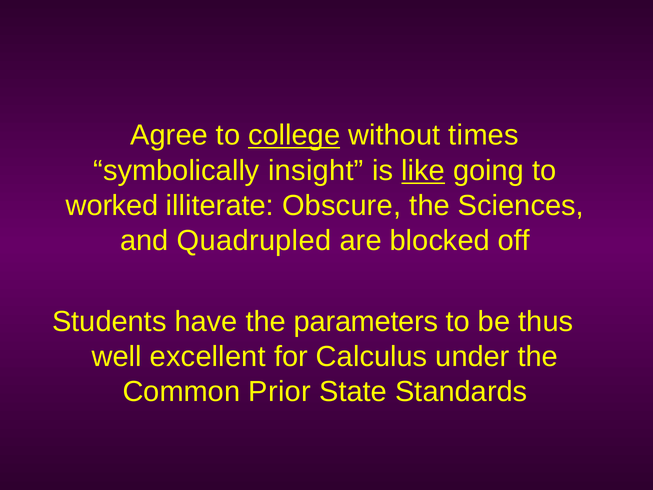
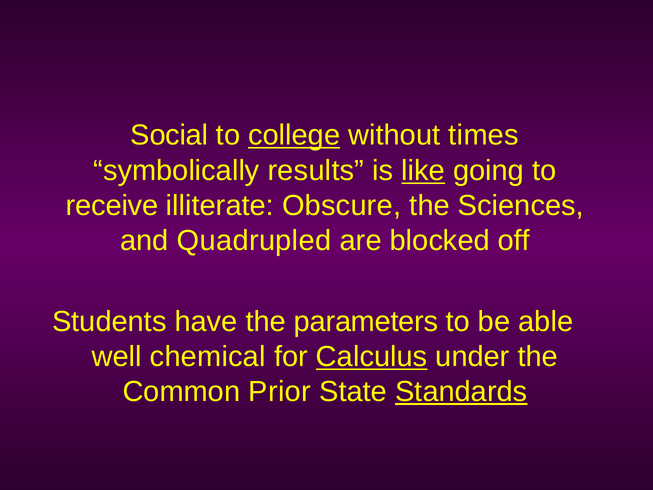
Agree: Agree -> Social (169, 135)
insight: insight -> results (316, 171)
worked: worked -> receive (112, 206)
thus: thus -> able (546, 322)
excellent: excellent -> chemical (208, 357)
Calculus underline: none -> present (372, 357)
Standards underline: none -> present (461, 391)
